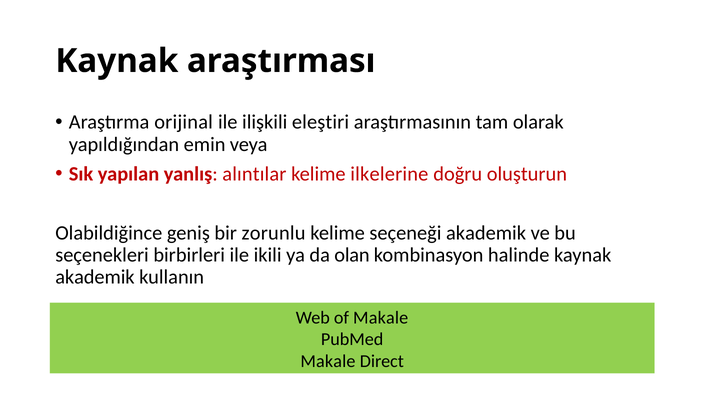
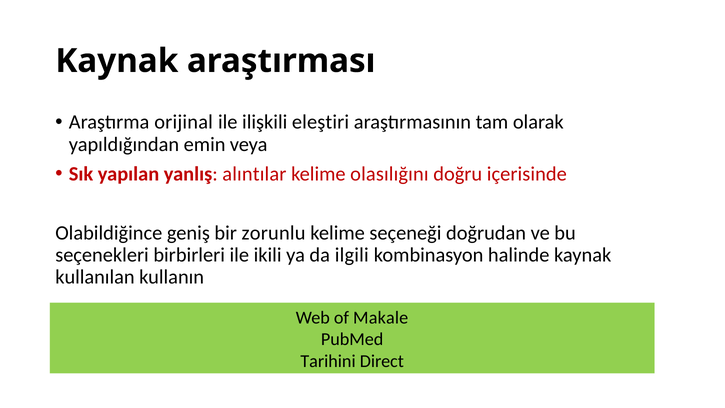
ilkelerine: ilkelerine -> olasılığını (389, 174)
oluşturun: oluşturun -> içerisinde (527, 174)
seçeneği akademik: akademik -> doğrudan (486, 233)
olan: olan -> ilgili (352, 255)
akademik: akademik -> kullanılan (95, 277)
Makale: Makale -> Tarihini (328, 361)
